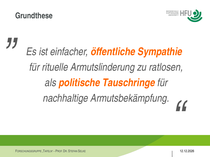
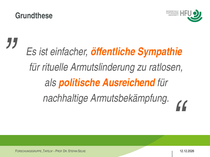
Tauschringe: Tauschringe -> Ausreichend (129, 83)
